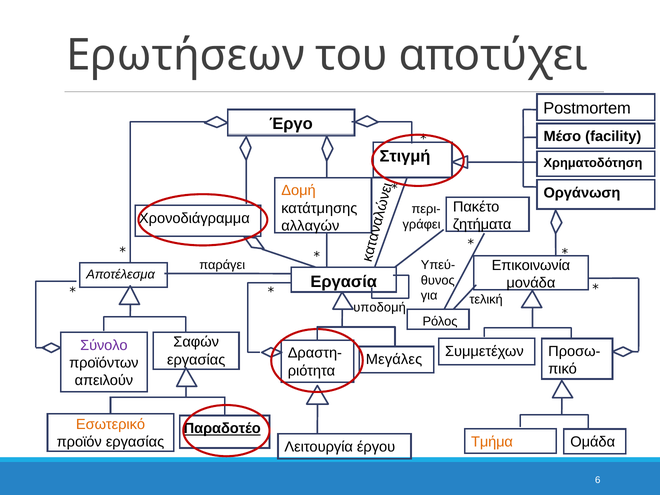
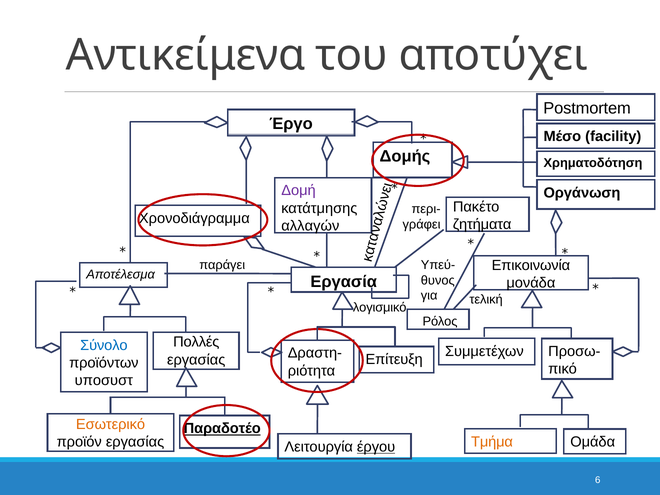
Ερωτήσεων: Ερωτήσεων -> Αντικείμενα (186, 55)
Στιγμή: Στιγμή -> Δομής (405, 156)
Δομή colour: orange -> purple (298, 191)
υποδομή: υποδομή -> λογισμικό (380, 308)
Σαφών: Σαφών -> Πολλές (196, 342)
Σύνολο colour: purple -> blue (104, 345)
Μεγάλες: Μεγάλες -> Επίτευξη (394, 360)
απειλούν: απειλούν -> υποσυστ (104, 381)
έργου underline: none -> present (376, 447)
